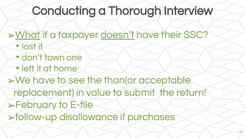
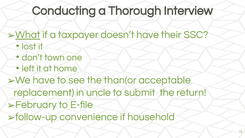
doesn’t underline: present -> none (118, 35)
value: value -> uncle (99, 92)
disallowance: disallowance -> convenience (89, 117)
purchases: purchases -> household (151, 117)
